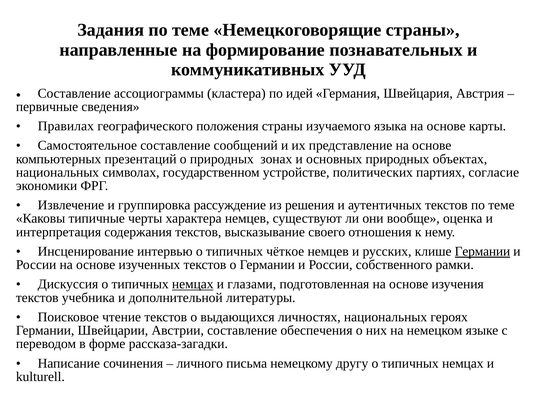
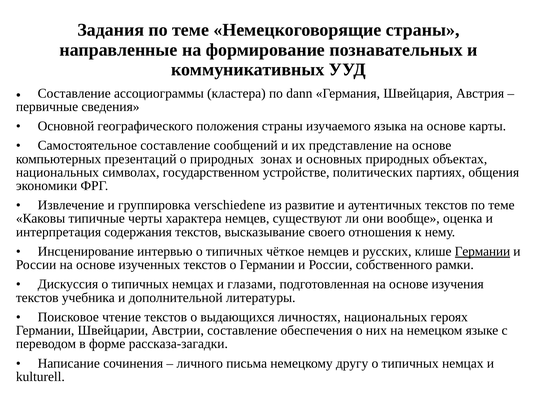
идей: идей -> dann (299, 93)
Правилах: Правилах -> Основной (66, 126)
согласие: согласие -> общения (494, 172)
рассуждение: рассуждение -> verschiedene (230, 205)
решения: решения -> развитие (310, 205)
немцах underline: present -> none (193, 284)
